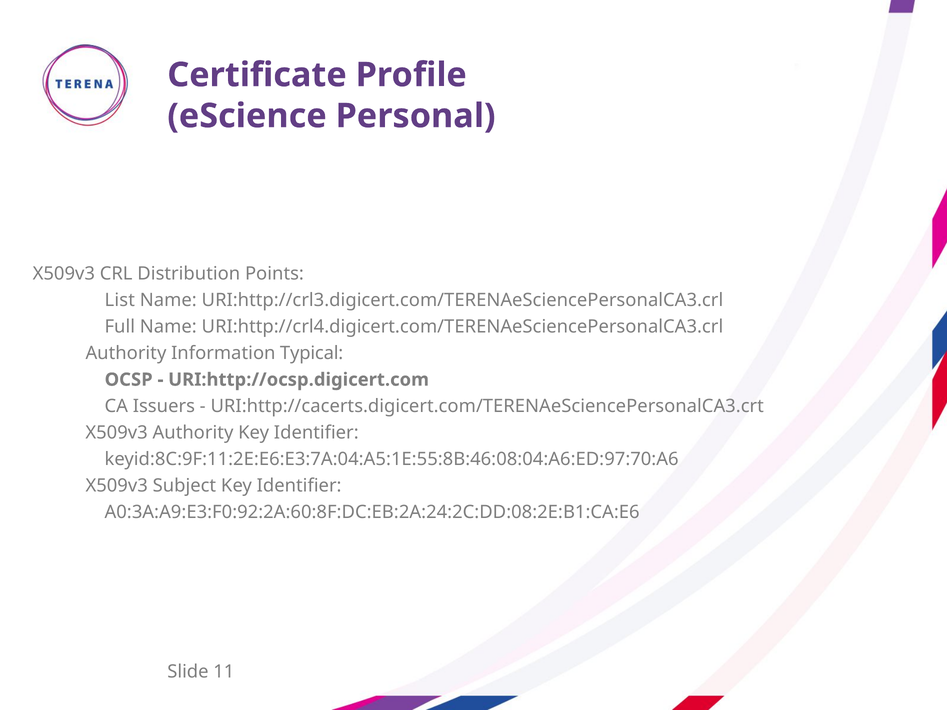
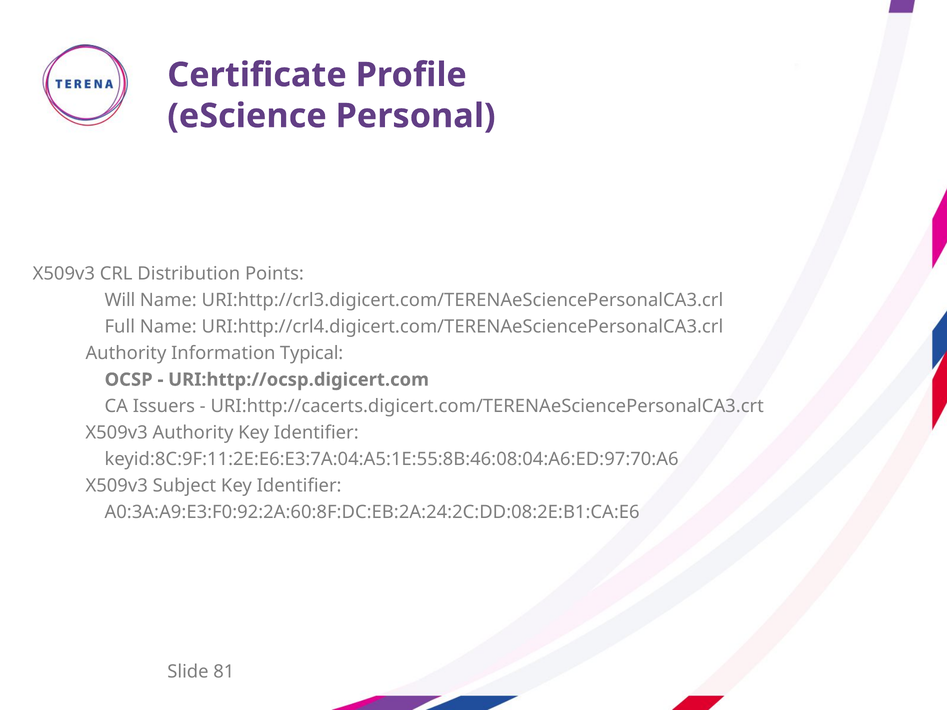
List: List -> Will (120, 300)
11: 11 -> 81 (224, 672)
